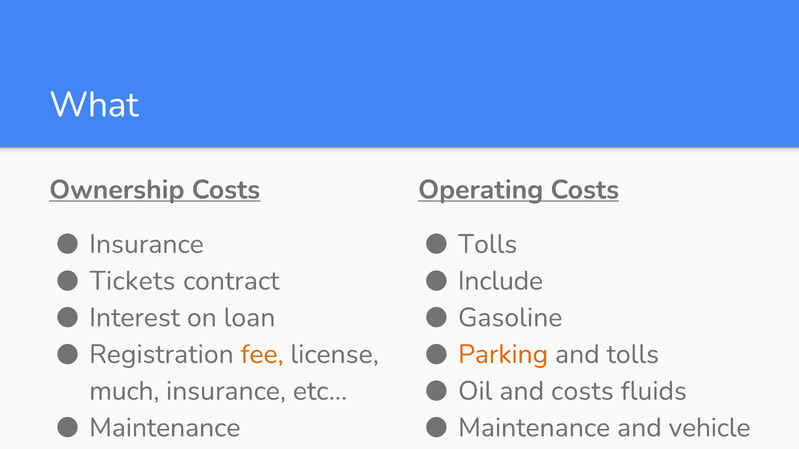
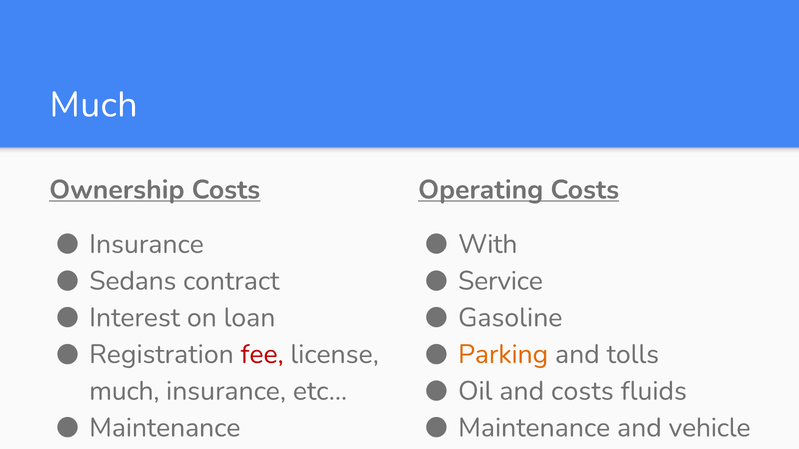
What: What -> Much (93, 105)
Tolls: Tolls -> With (488, 244)
Tickets: Tickets -> Sedans (133, 281)
Include: Include -> Service (500, 281)
fee colour: orange -> red (262, 355)
